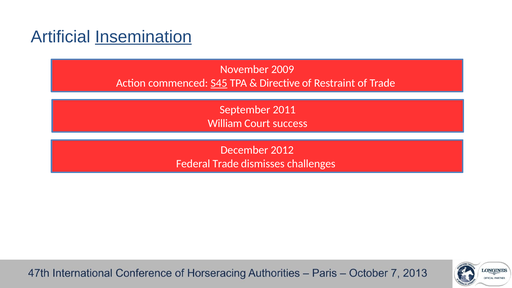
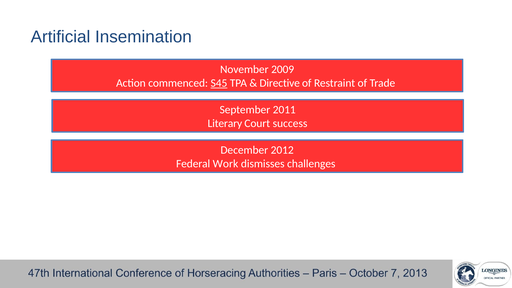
Insemination underline: present -> none (143, 37)
William: William -> Literary (225, 123)
Federal Trade: Trade -> Work (225, 164)
